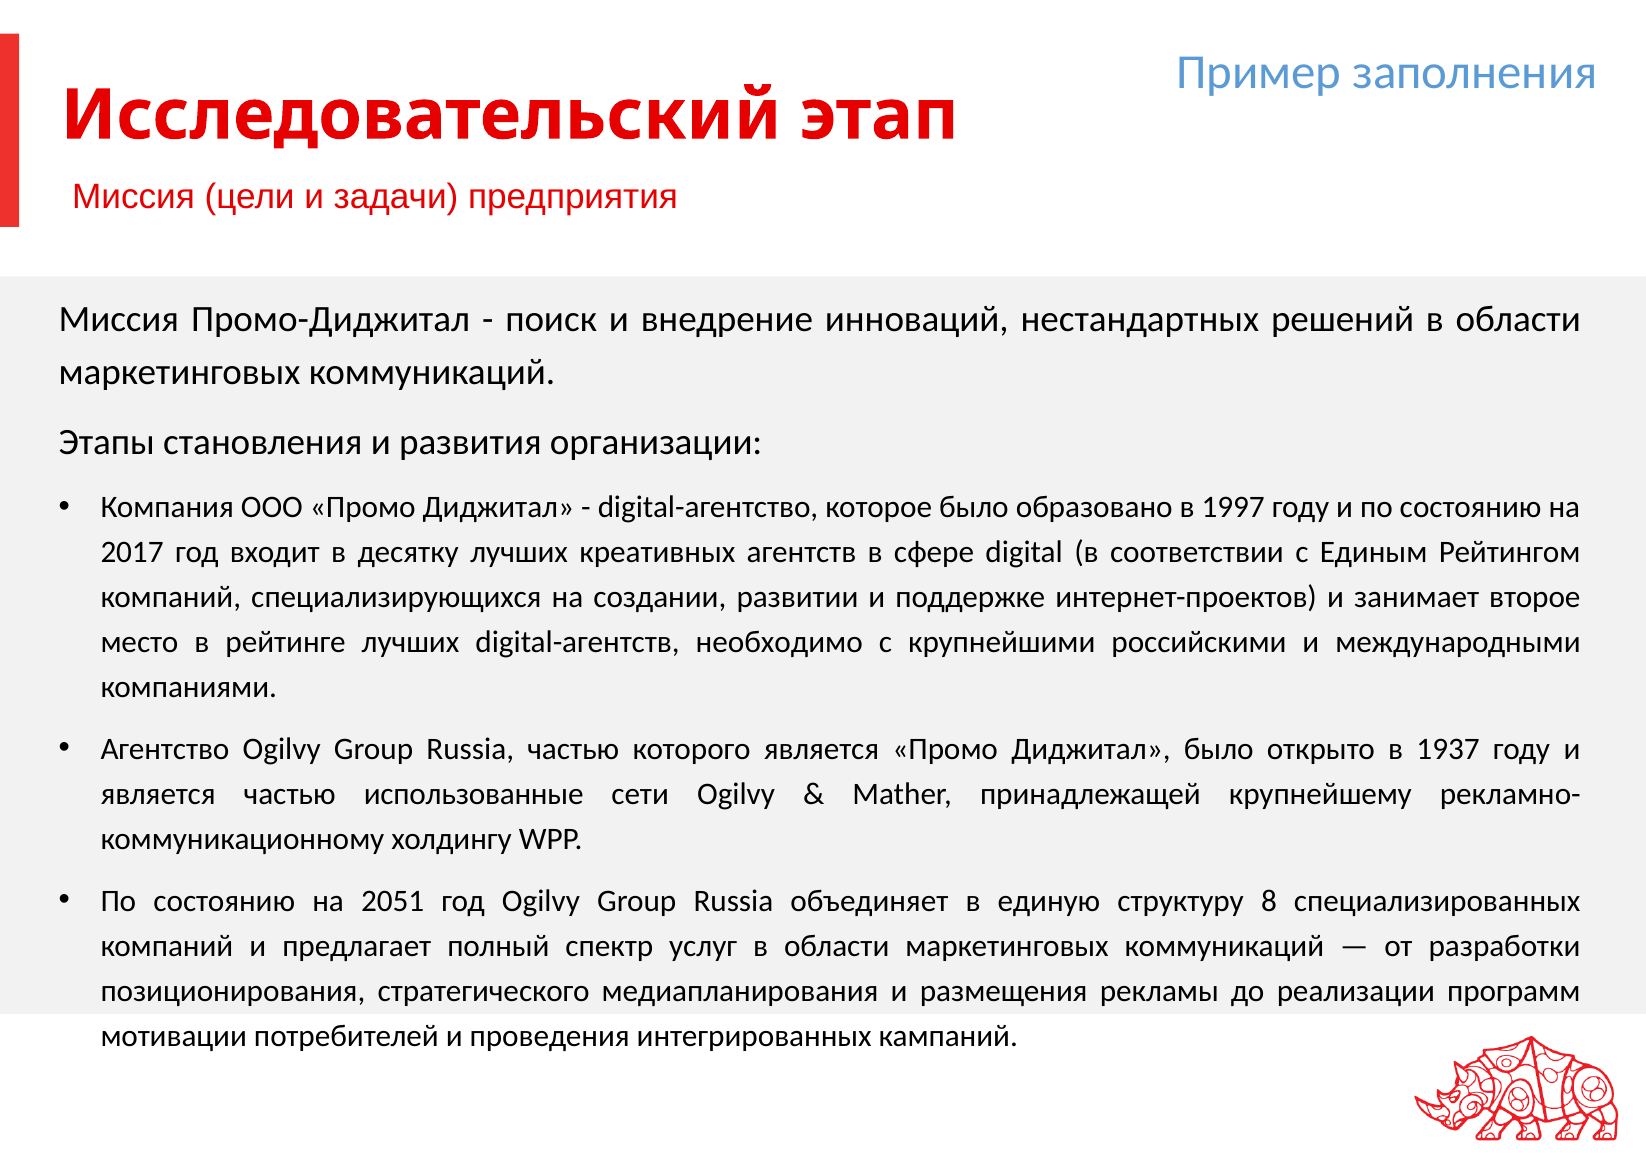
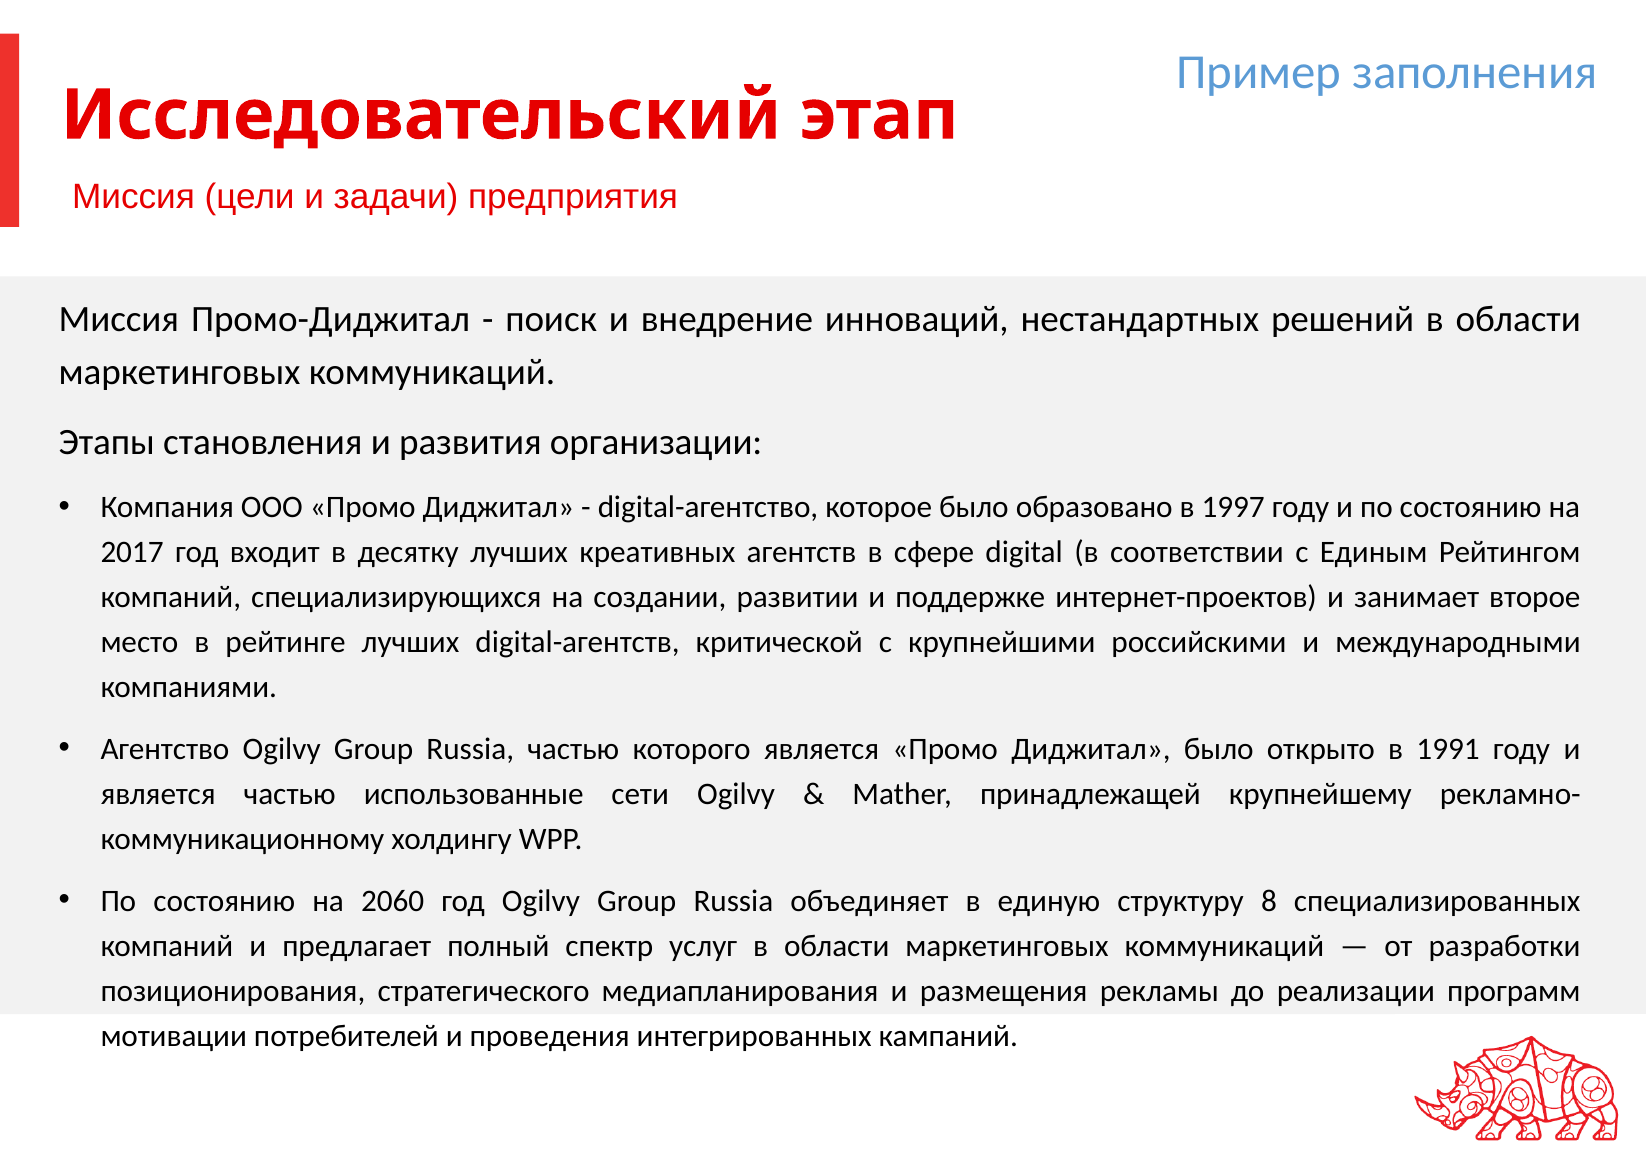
необходимо: необходимо -> критической (779, 642)
1937: 1937 -> 1991 (1448, 749)
2051: 2051 -> 2060 (393, 901)
